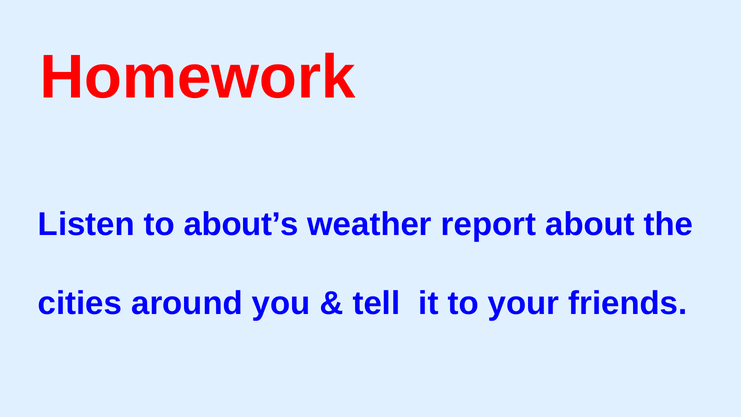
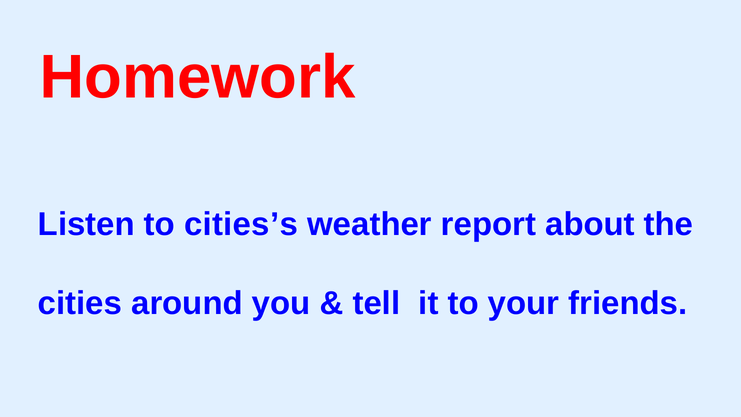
about’s: about’s -> cities’s (241, 224)
